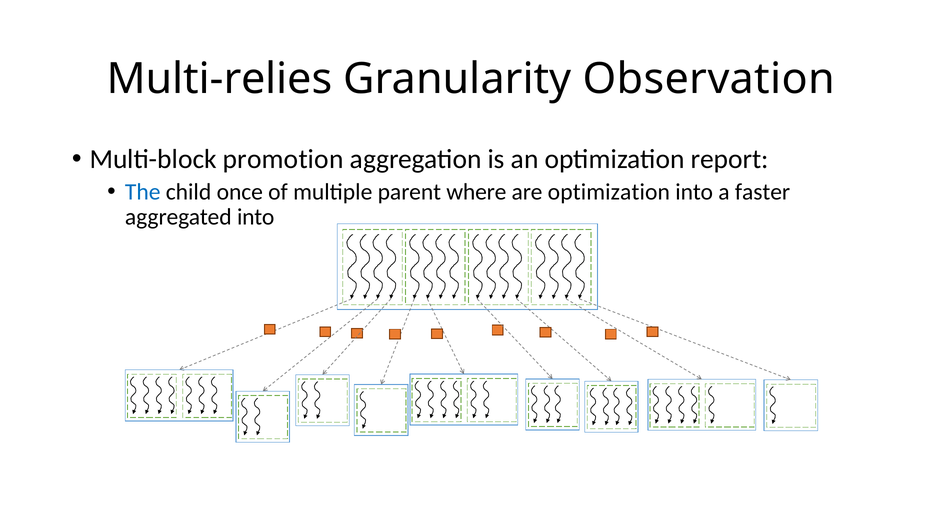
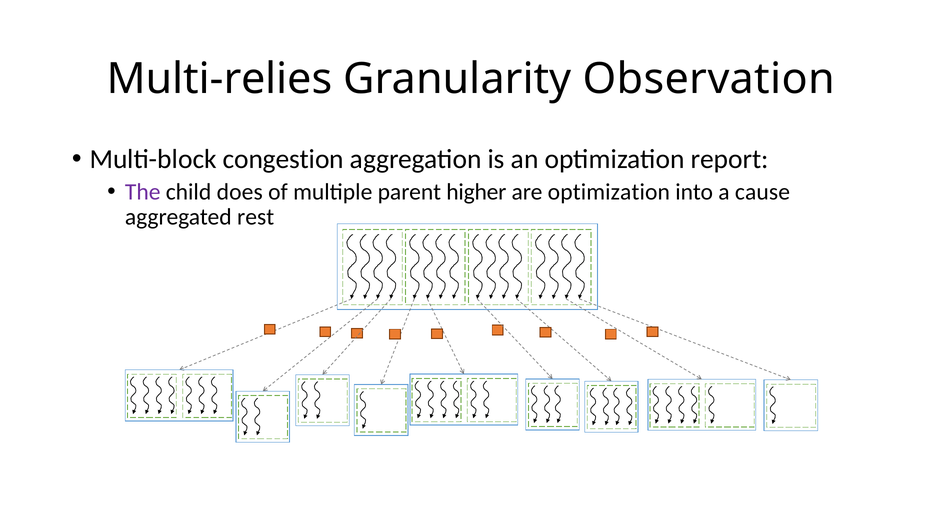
promotion: promotion -> congestion (283, 159)
The colour: blue -> purple (143, 192)
once: once -> does (240, 192)
where: where -> higher (476, 192)
faster: faster -> cause (762, 192)
aggregated into: into -> rest (256, 217)
